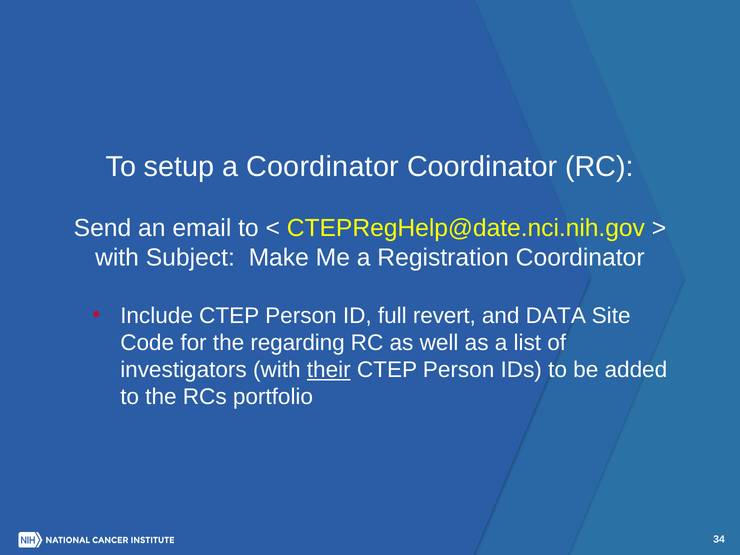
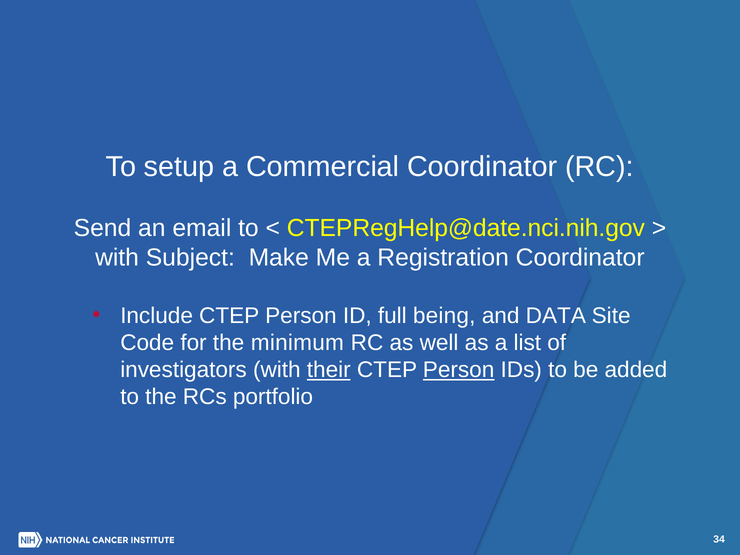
a Coordinator: Coordinator -> Commercial (323, 167)
revert: revert -> being (444, 316)
regarding: regarding -> minimum (297, 343)
Person underline: none -> present (459, 370)
